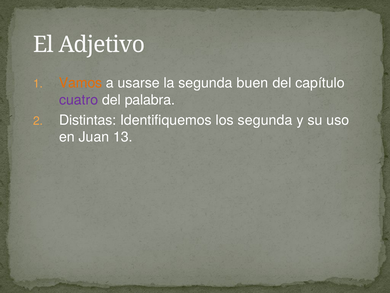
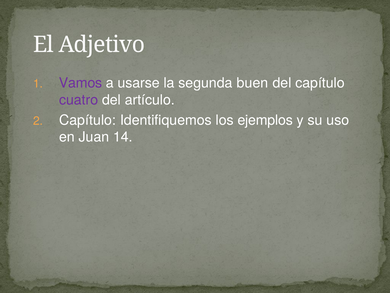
Vamos colour: orange -> purple (81, 83)
palabra: palabra -> artículo (150, 100)
Distintas: Distintas -> Capítulo (88, 120)
los segunda: segunda -> ejemplos (265, 120)
13: 13 -> 14 (123, 137)
